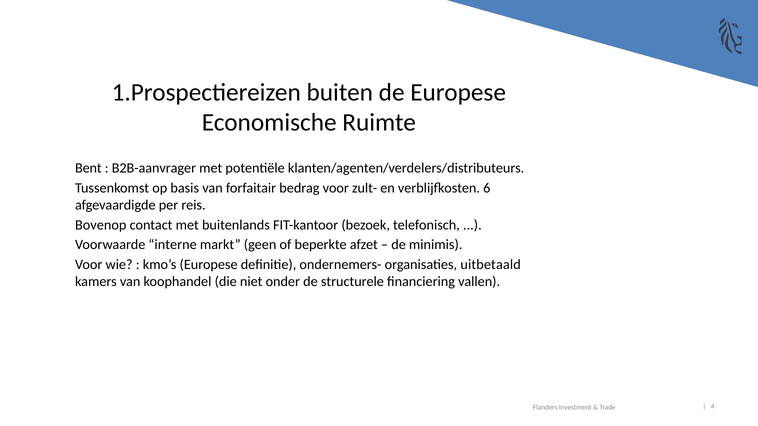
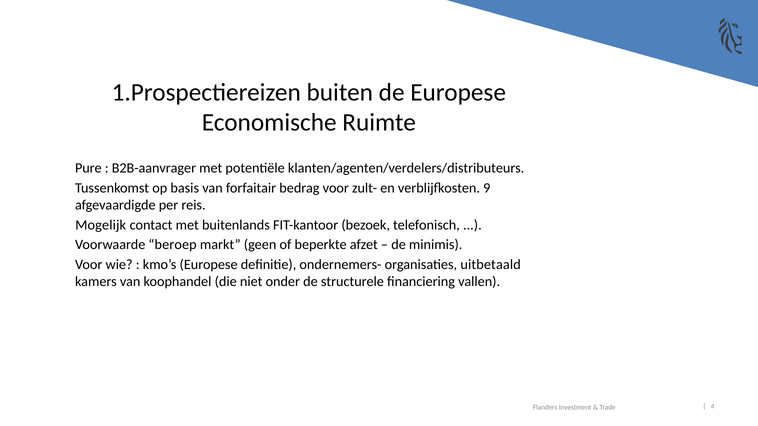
Bent: Bent -> Pure (88, 168)
6: 6 -> 9 (487, 188)
Bovenop: Bovenop -> Mogelijk (101, 225)
interne: interne -> beroep (173, 245)
